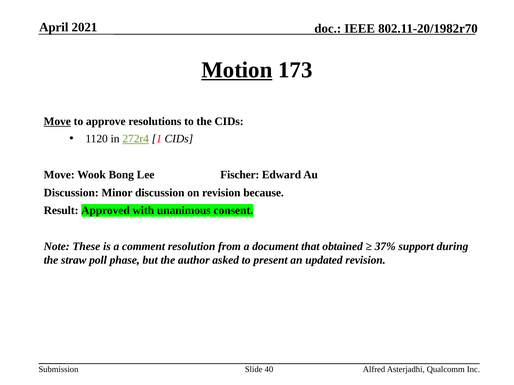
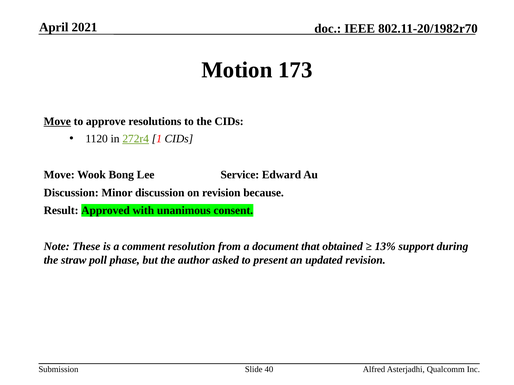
Motion underline: present -> none (237, 70)
Fischer: Fischer -> Service (240, 175)
37%: 37% -> 13% (385, 247)
